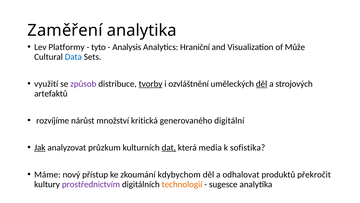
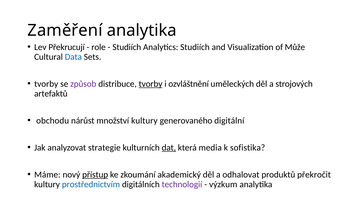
Platformy: Platformy -> Překrucují (67, 47)
tyto: tyto -> role (99, 47)
Analysis: Analysis -> Studiích (127, 47)
Analytics Hraniční: Hraniční -> Studiích (195, 47)
využití: využití -> tvorby (46, 84)
děl underline: present -> none (262, 84)
rozvíjíme: rozvíjíme -> obchodu (53, 120)
množství kritická: kritická -> kultury (144, 120)
Jak underline: present -> none (40, 147)
průzkum: průzkum -> strategie (104, 147)
přístup underline: none -> present (95, 174)
kdybychom: kdybychom -> akademický (179, 174)
prostřednictvím colour: purple -> blue (91, 184)
technologií colour: orange -> purple (182, 184)
sugesce: sugesce -> výzkum (223, 184)
